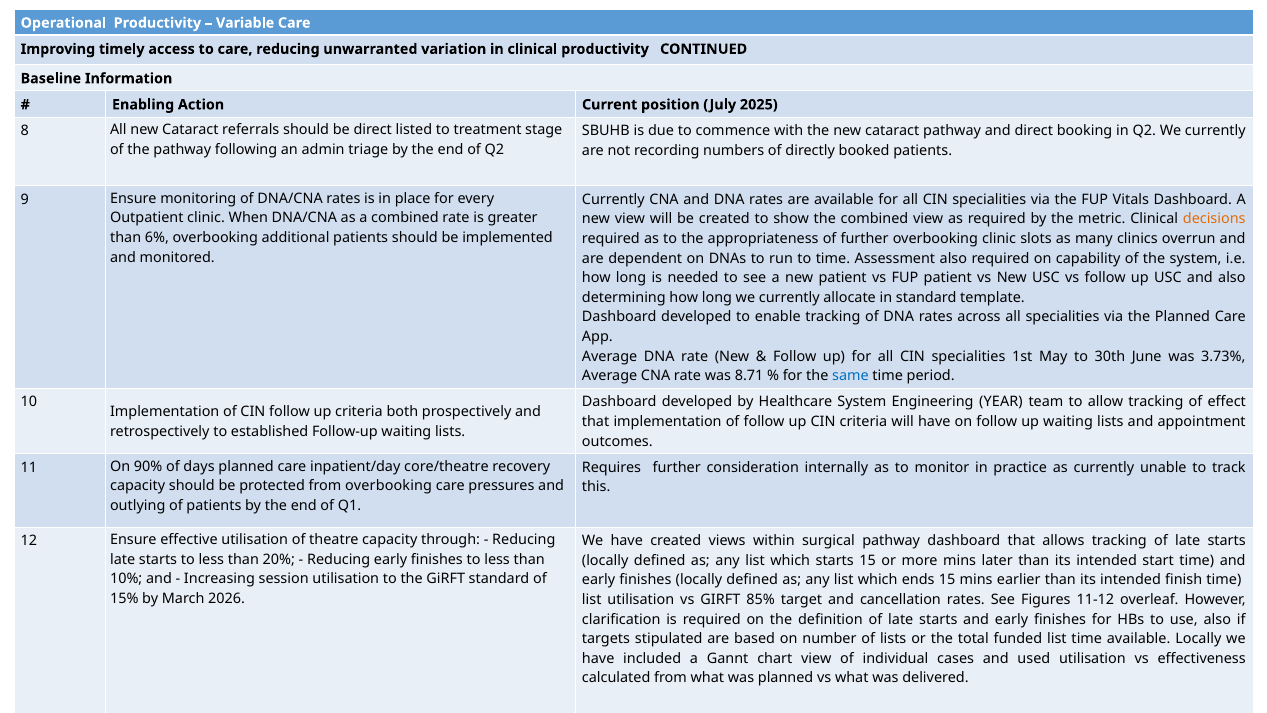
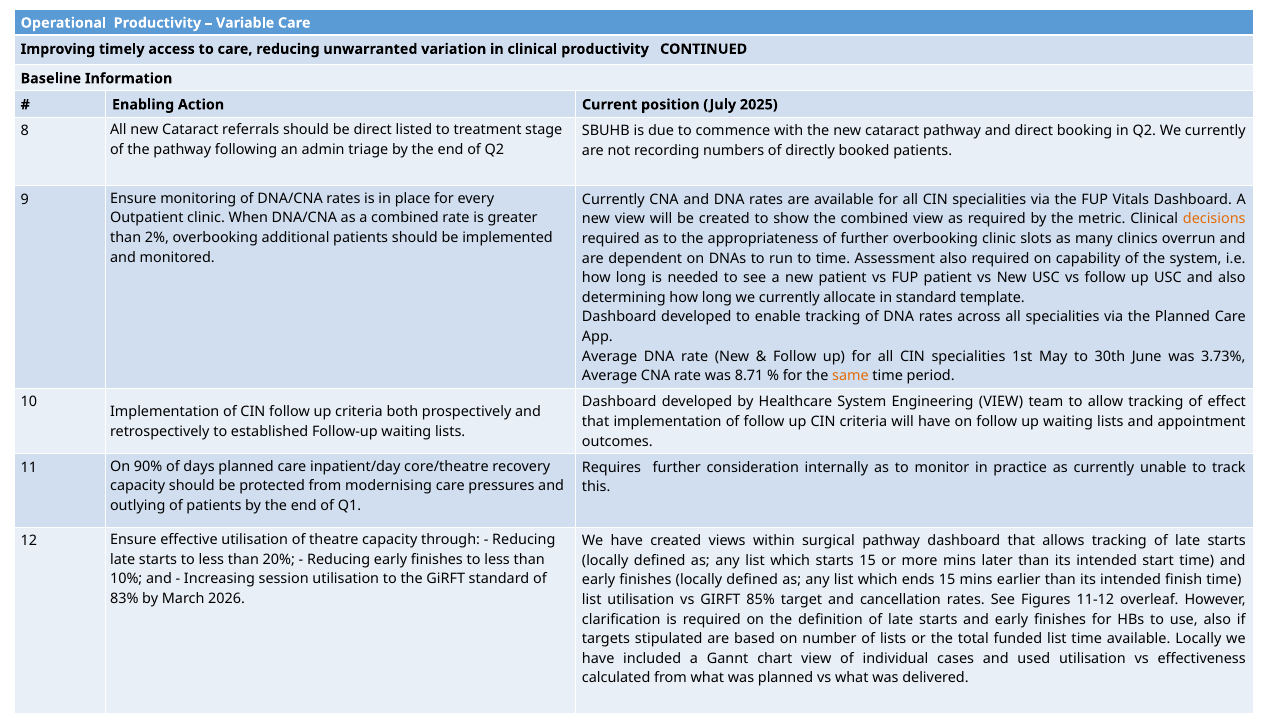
6%: 6% -> 2% (157, 238)
same colour: blue -> orange (850, 376)
Engineering YEAR: YEAR -> VIEW (1001, 402)
from overbooking: overbooking -> modernising (389, 486)
15%: 15% -> 83% (124, 598)
